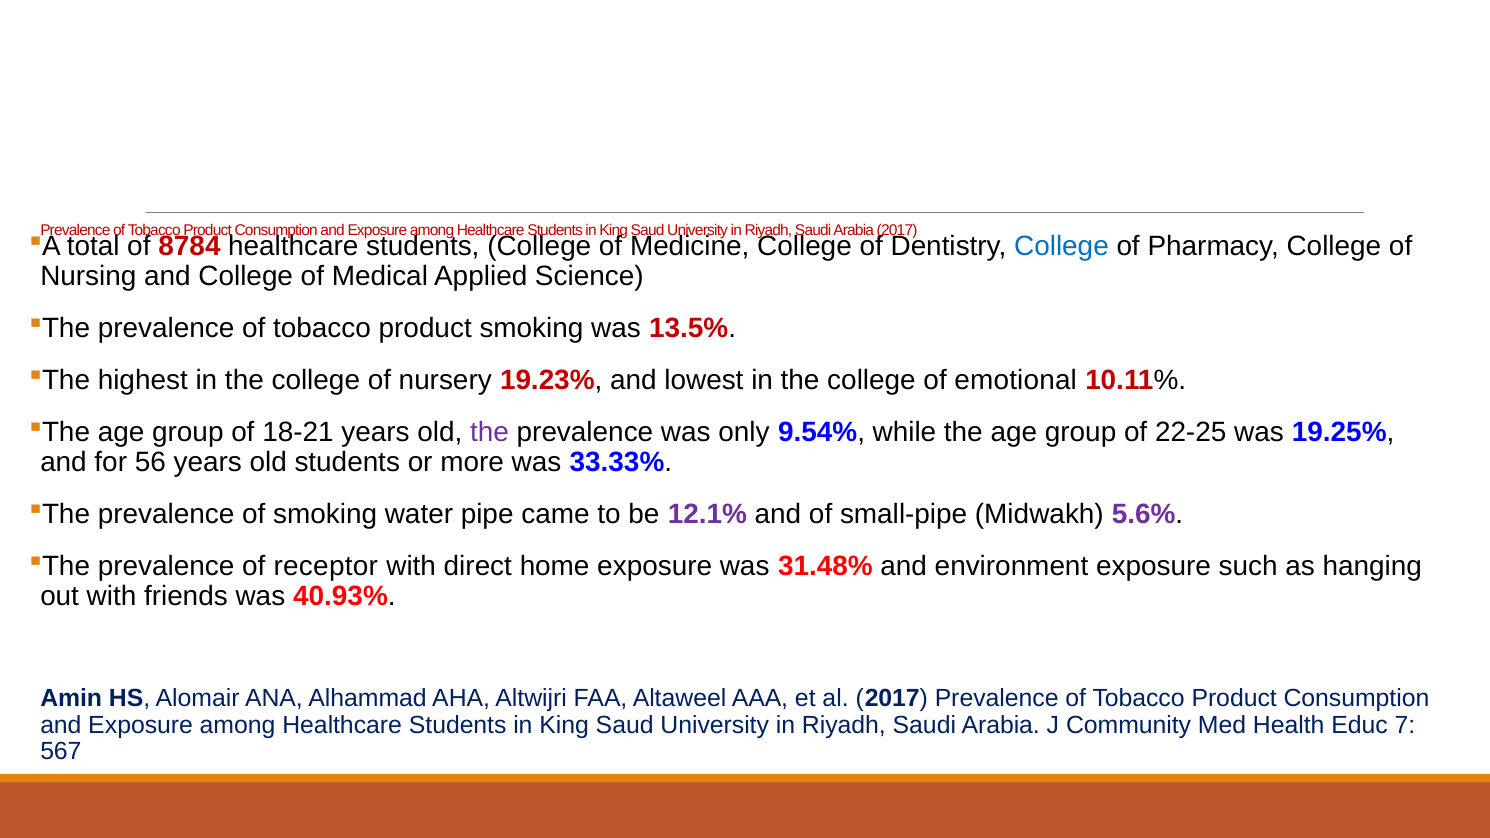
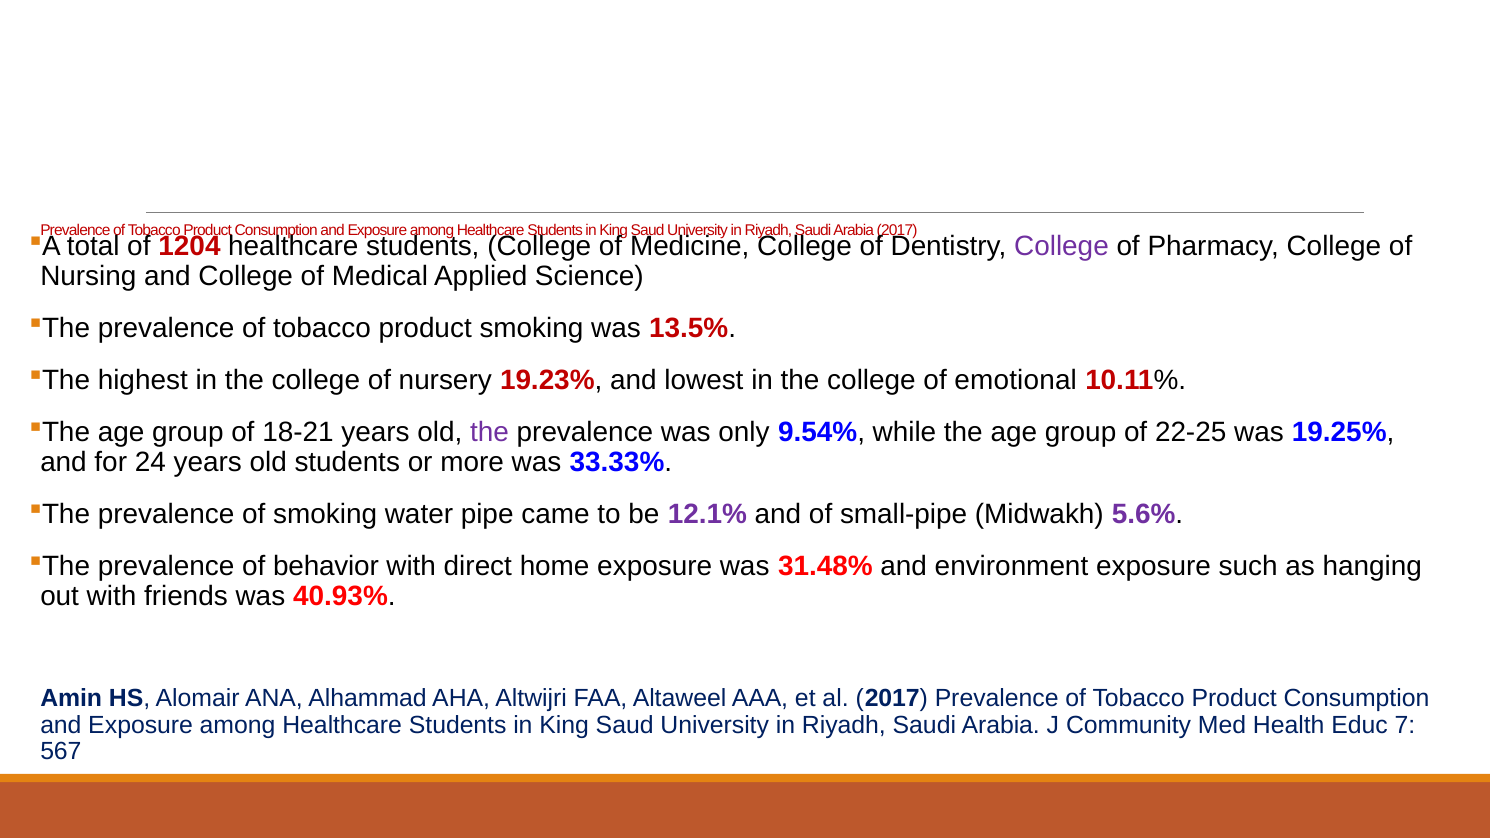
8784: 8784 -> 1204 (190, 246)
College colour: blue -> purple (1061, 246)
56: 56 -> 24 (150, 462)
receptor: receptor -> behavior (326, 566)
